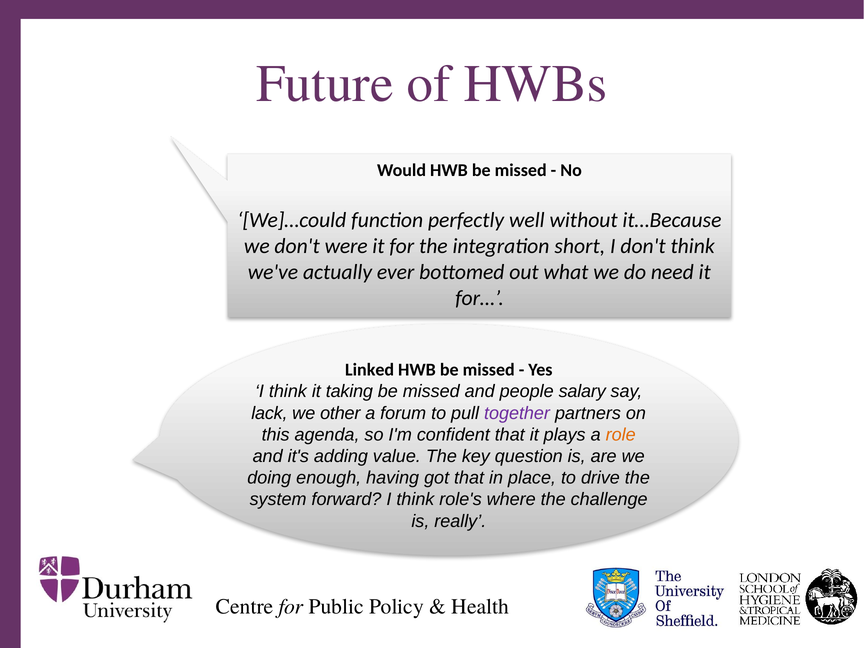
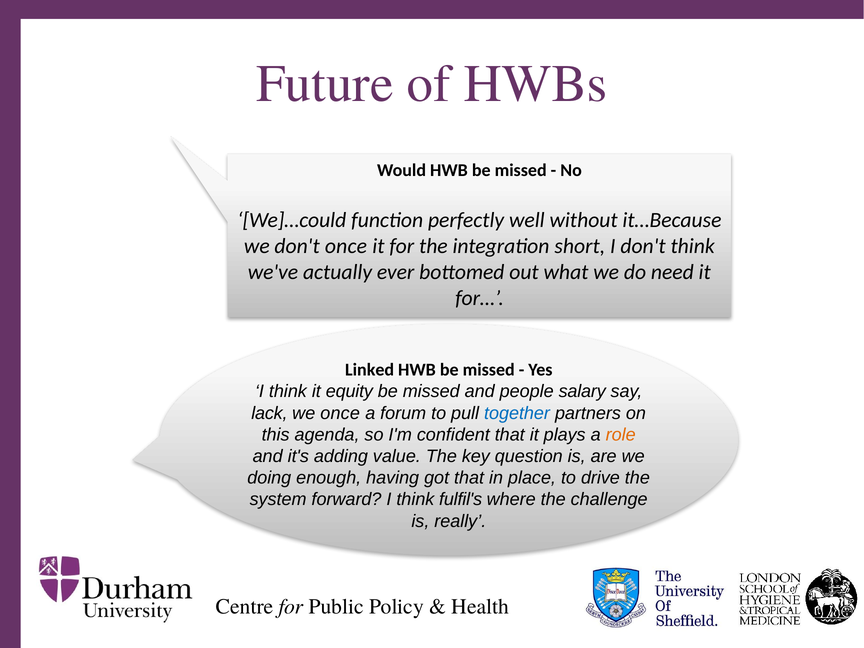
don't were: were -> once (346, 246)
taking: taking -> equity (349, 392)
we other: other -> once (340, 413)
together colour: purple -> blue (517, 413)
role's: role's -> fulfil's (461, 500)
